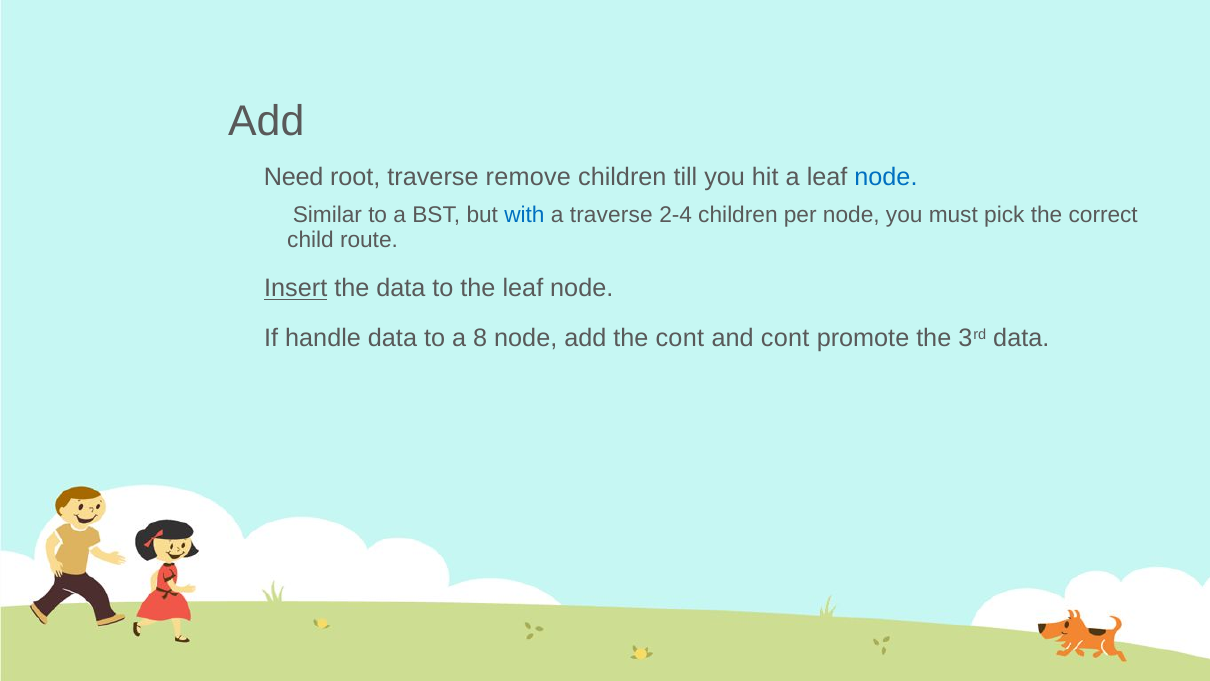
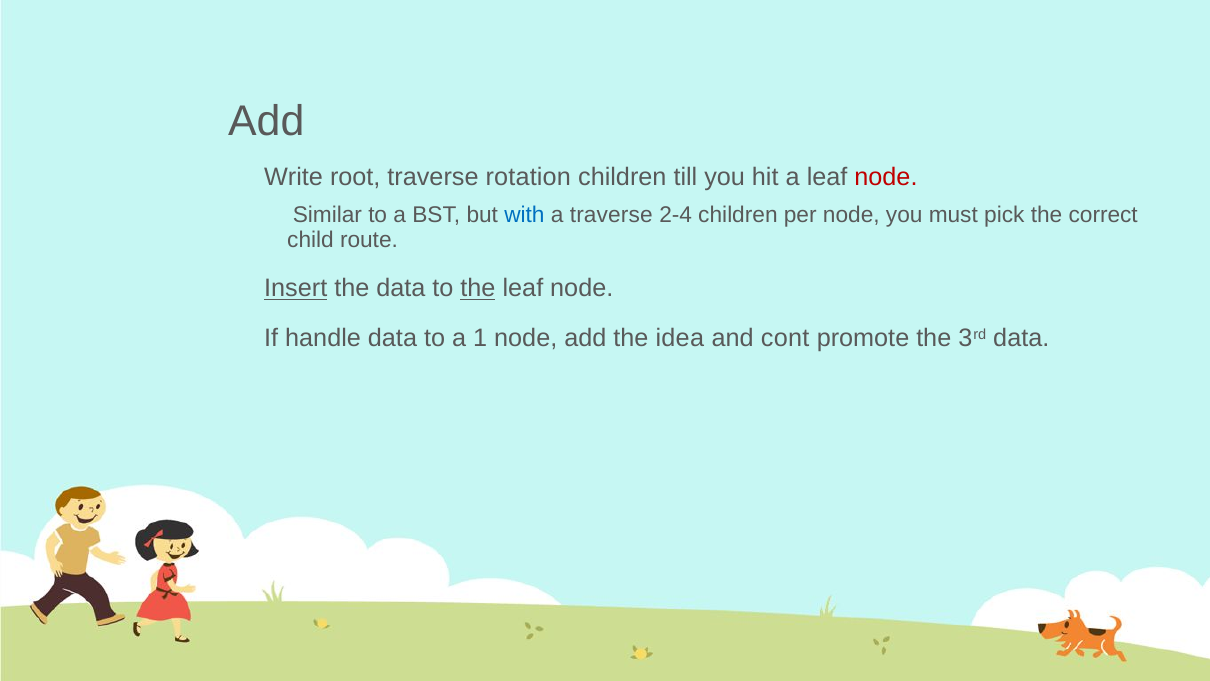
Need: Need -> Write (294, 177)
remove: remove -> rotation (528, 177)
node colour: blue -> red (886, 177)
the underline: none -> present (478, 288)
8: 8 -> 1 (480, 338)
the cont: cont -> idea (680, 338)
